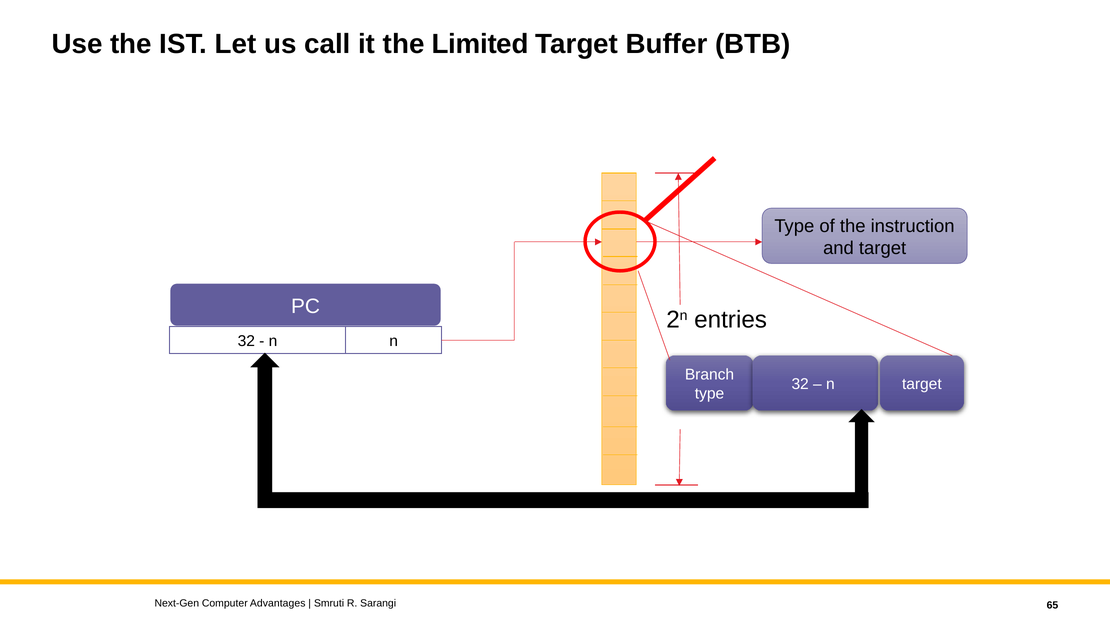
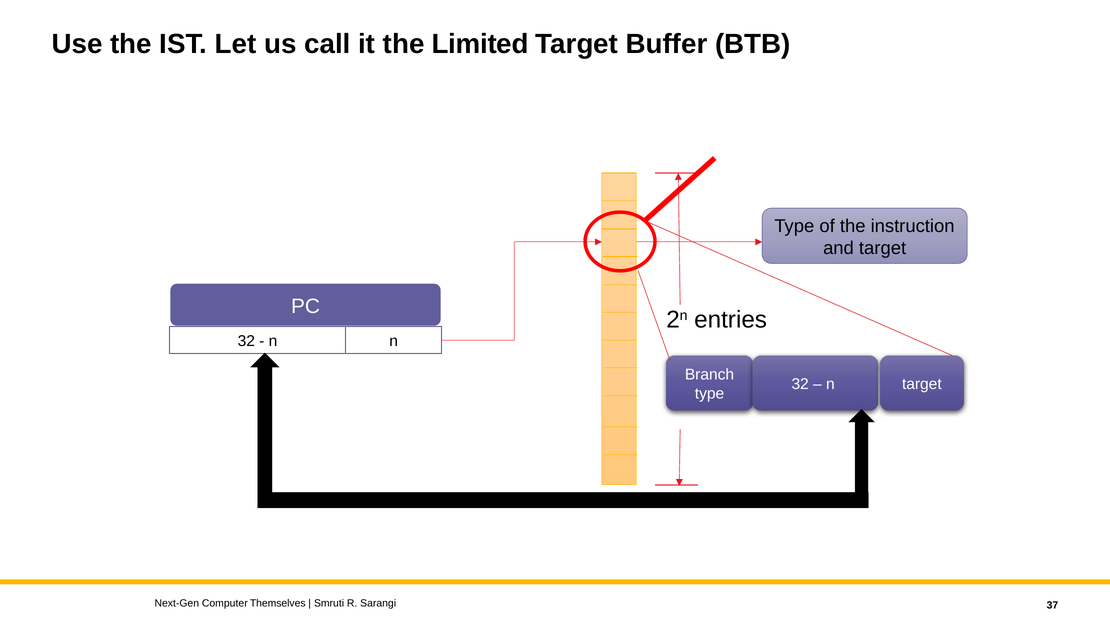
Advantages: Advantages -> Themselves (278, 604)
65: 65 -> 37 (1052, 606)
